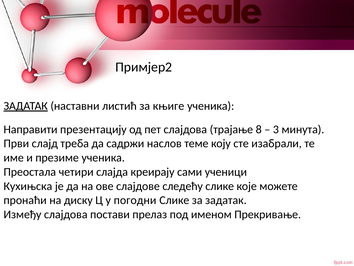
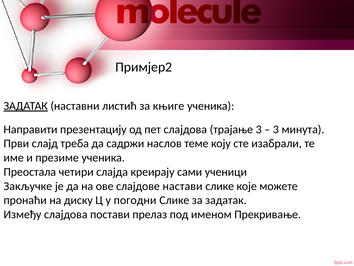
трајање 8: 8 -> 3 (259, 129)
Кухињска: Кухињска -> Закључке (28, 186)
следећу: следећу -> настави (183, 186)
